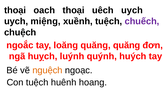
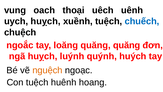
thoại: thoại -> vung (15, 10)
uêch uych: uych -> uênh (132, 10)
uych miệng: miệng -> huỵch (46, 21)
chuếch colour: purple -> blue (142, 21)
